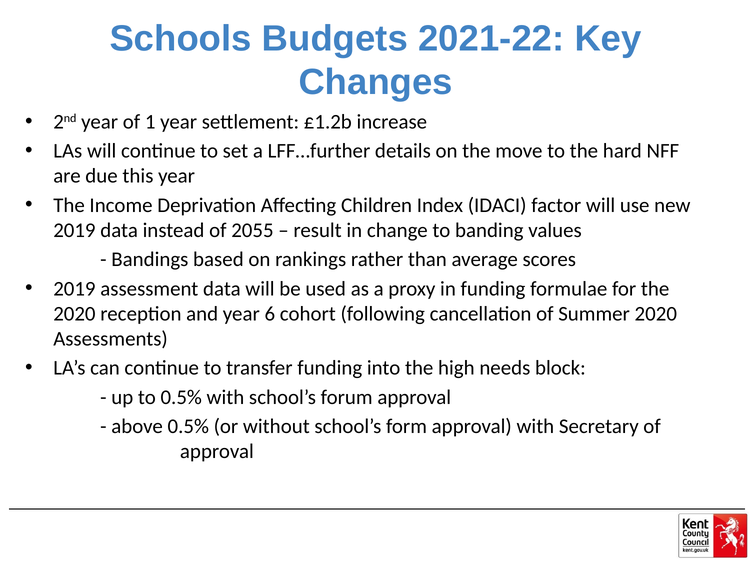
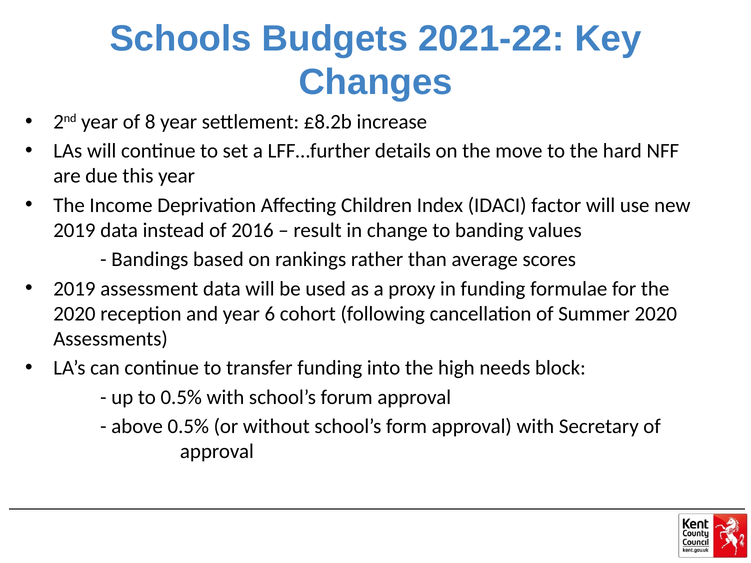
1: 1 -> 8 (150, 122)
£1.2b: £1.2b -> £8.2b (328, 122)
2055: 2055 -> 2016 (252, 230)
